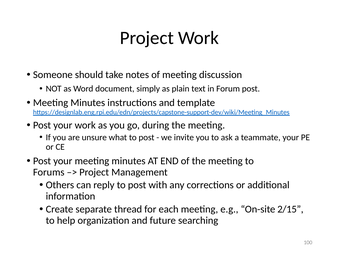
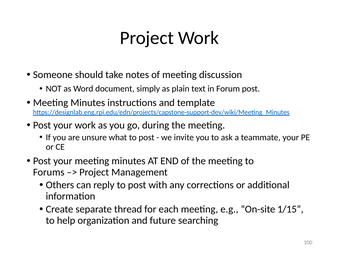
2/15: 2/15 -> 1/15 (290, 209)
